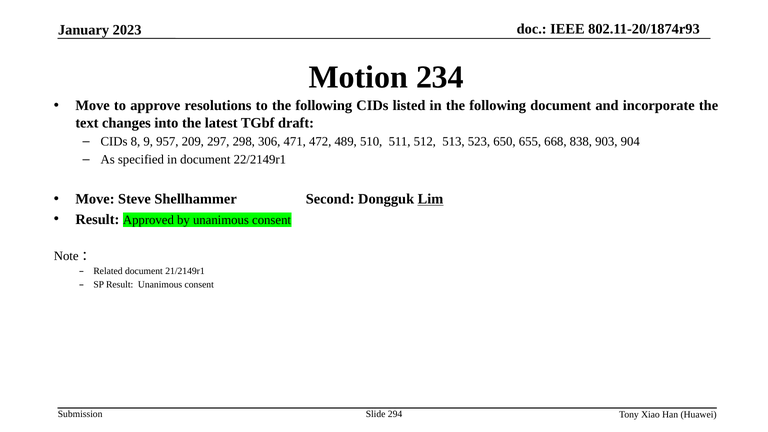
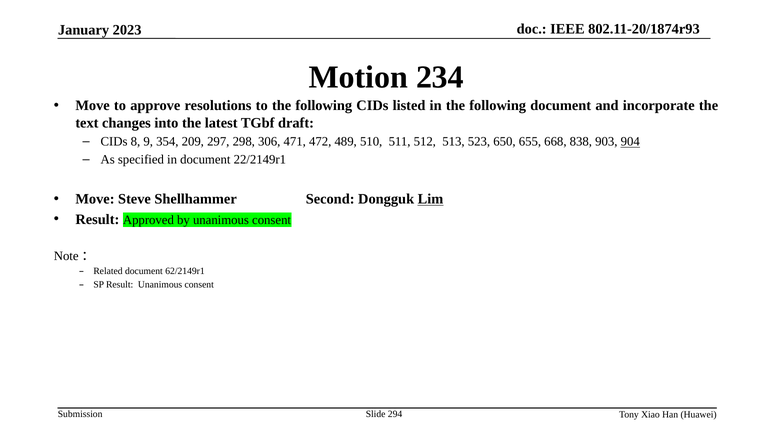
957: 957 -> 354 (167, 142)
904 underline: none -> present (630, 142)
21/2149r1: 21/2149r1 -> 62/2149r1 (185, 271)
